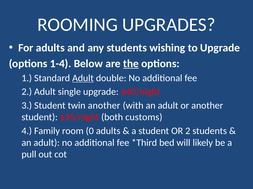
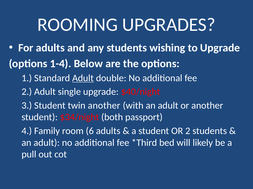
the underline: present -> none (131, 64)
$35/night: $35/night -> $34/night (79, 118)
customs: customs -> passport (144, 118)
0: 0 -> 6 (90, 131)
